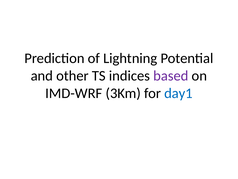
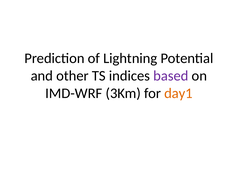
day1 colour: blue -> orange (178, 93)
